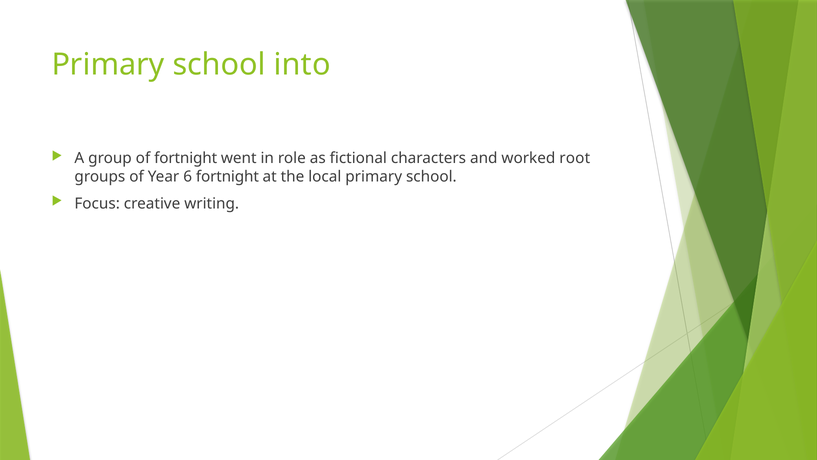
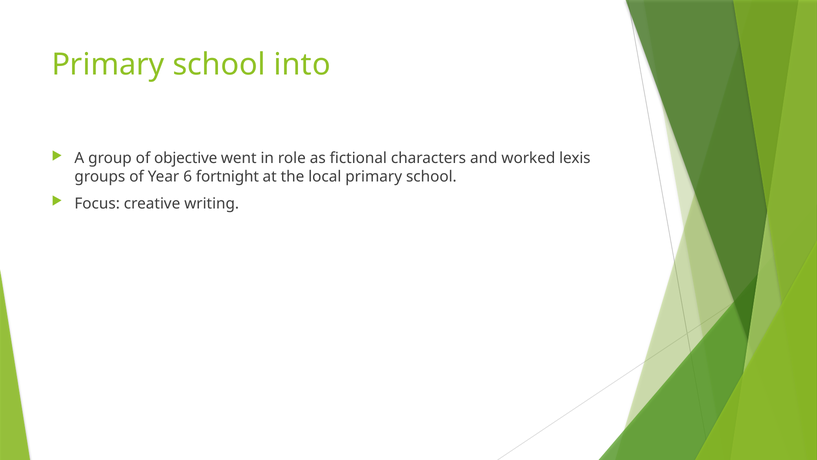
of fortnight: fortnight -> objective (186, 158)
root: root -> lexis (575, 158)
